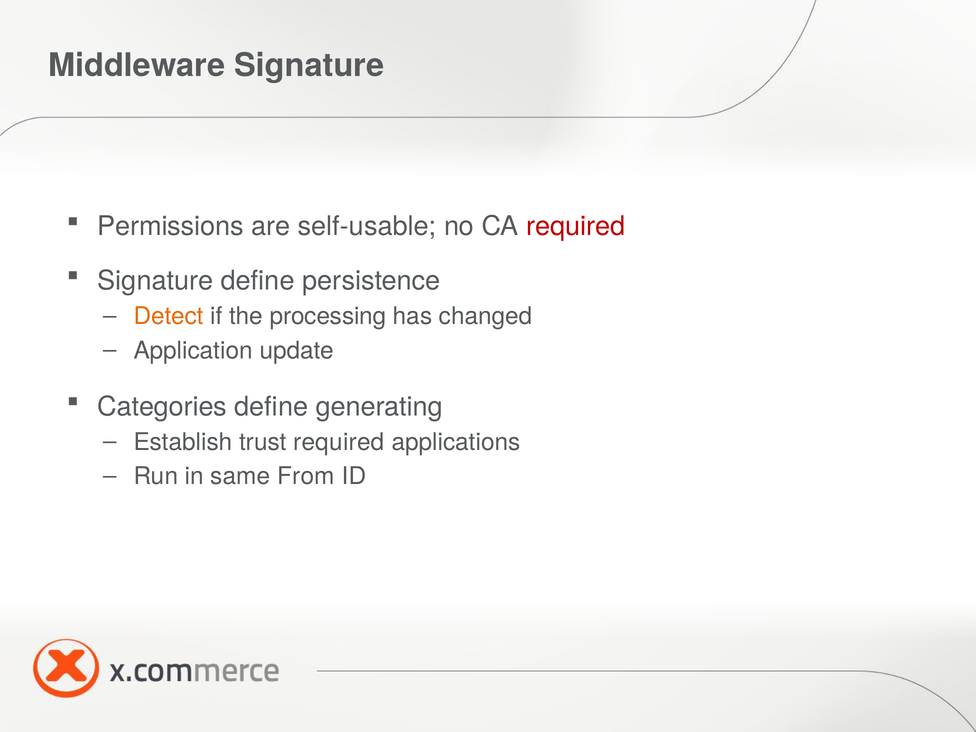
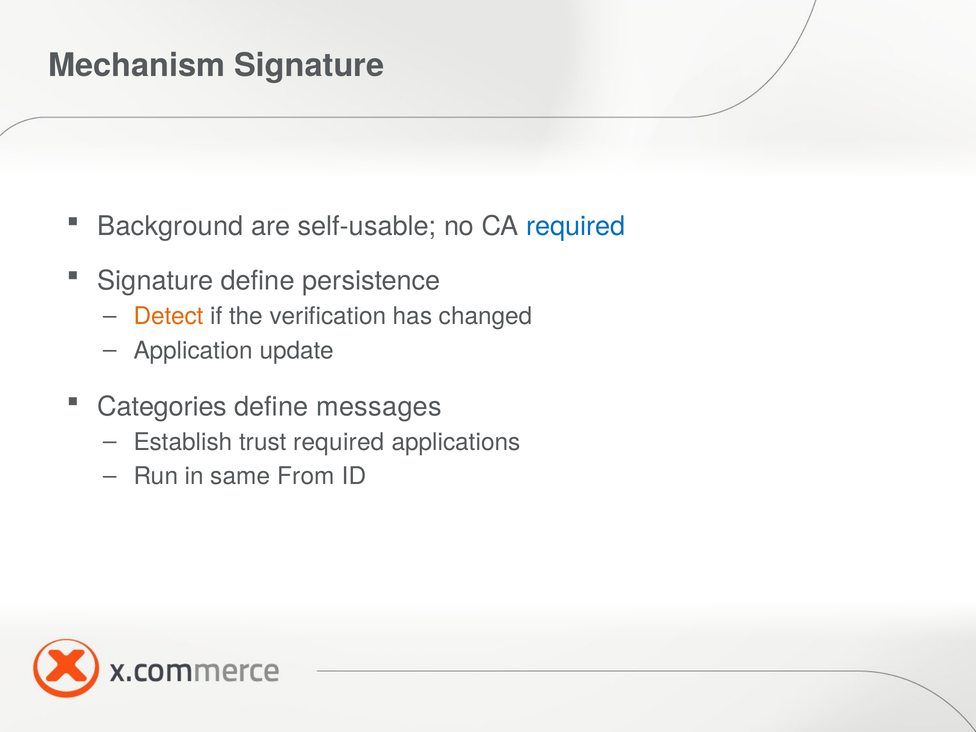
Middleware: Middleware -> Mechanism (137, 66)
Permissions: Permissions -> Background (170, 226)
required colour: red -> blue (576, 226)
processing: processing -> verification (328, 316)
generating: generating -> messages (379, 407)
